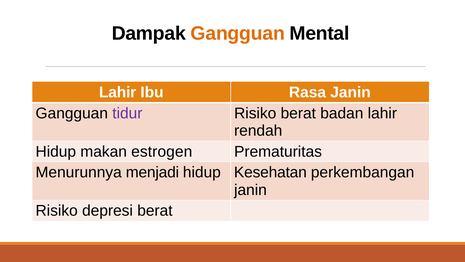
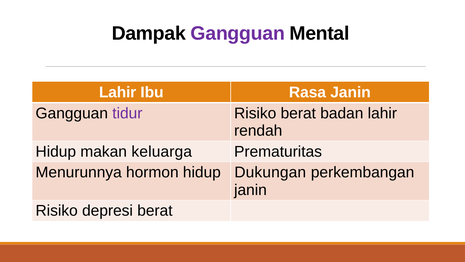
Gangguan colour: orange -> purple (238, 34)
estrogen: estrogen -> keluarga (162, 151)
menjadi: menjadi -> hormon (152, 172)
Kesehatan: Kesehatan -> Dukungan (270, 172)
